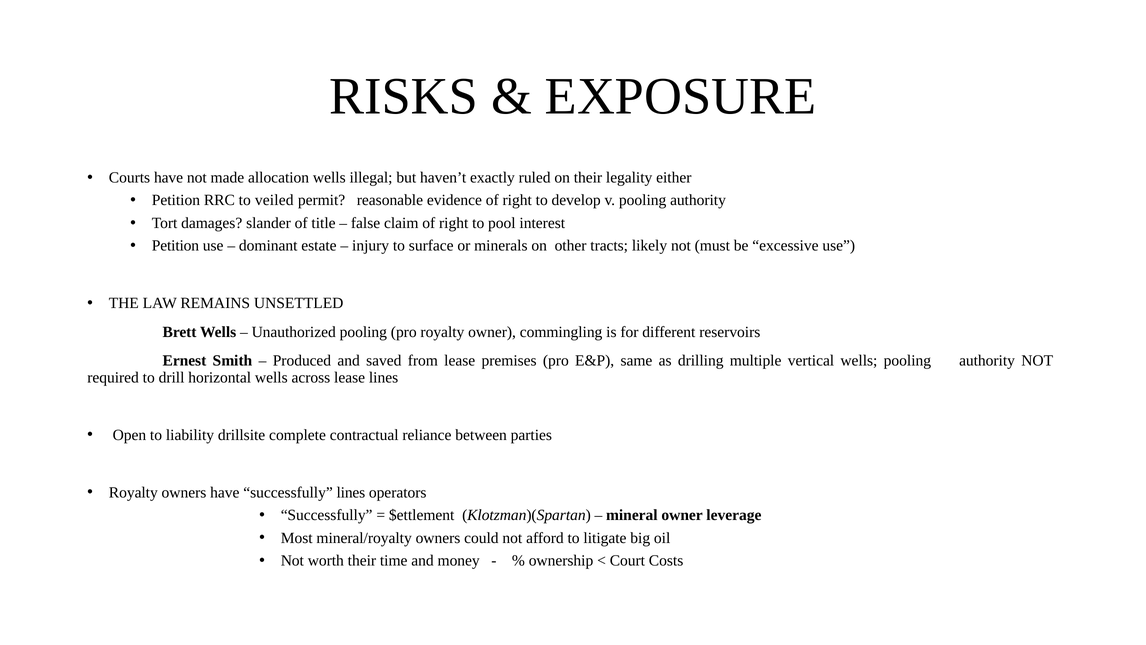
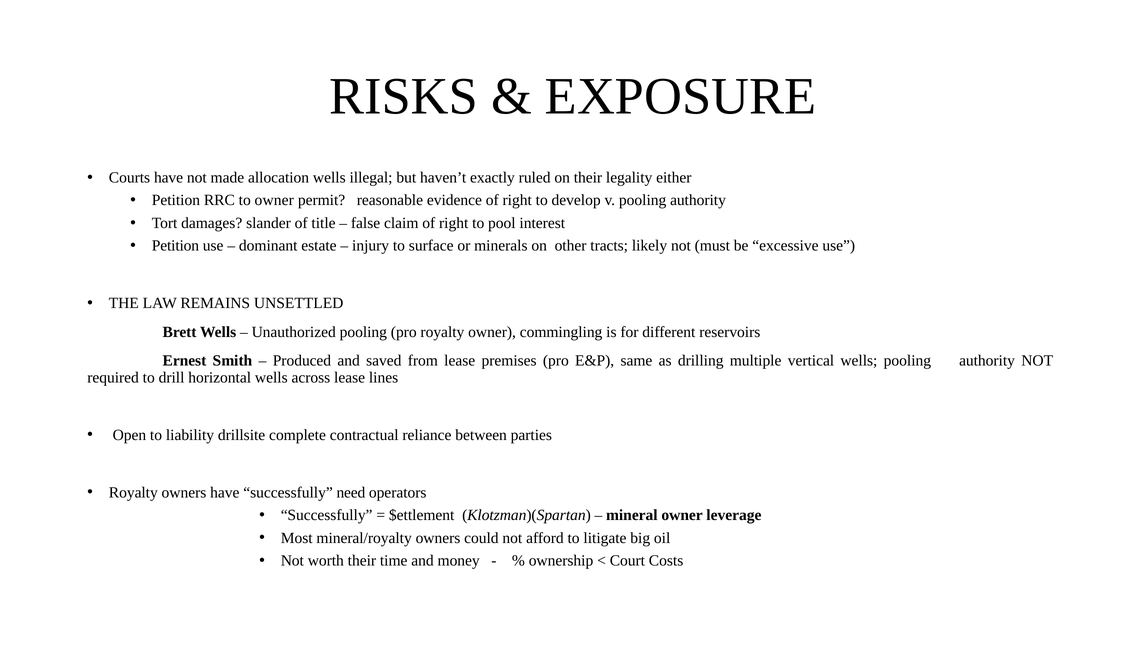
to veiled: veiled -> owner (274, 200)
successfully lines: lines -> need (351, 492)
